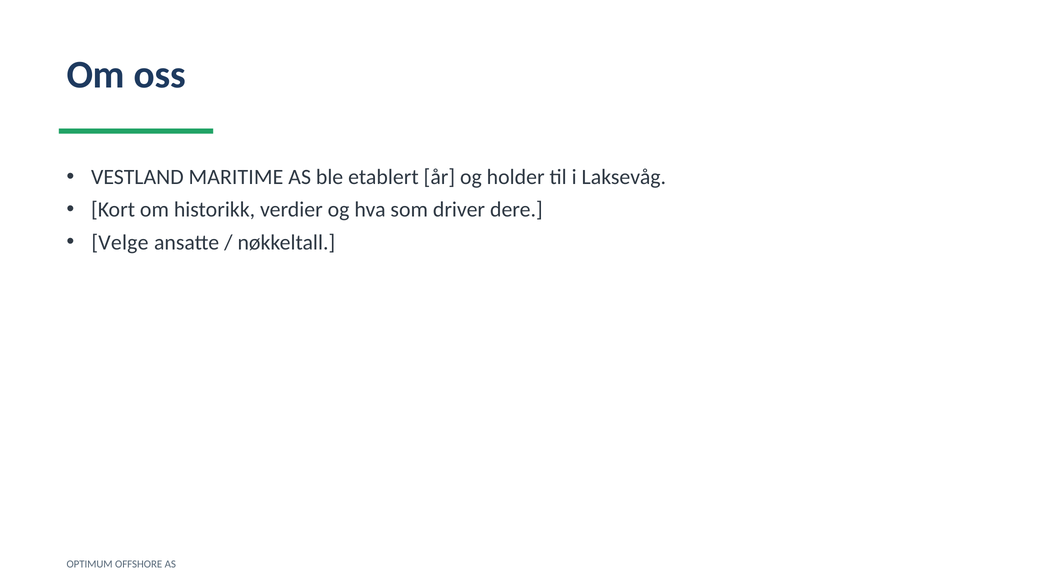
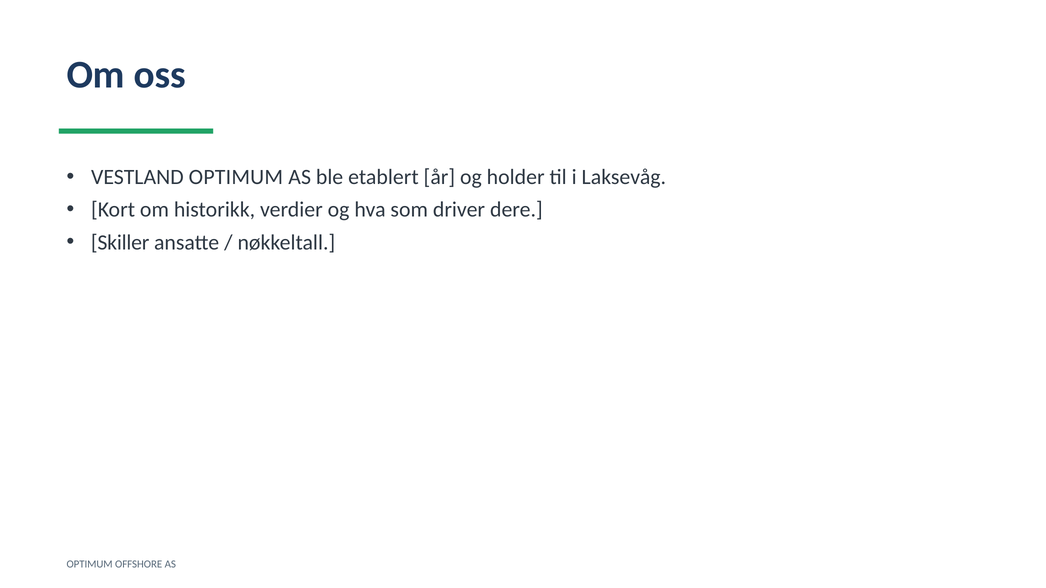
VESTLAND MARITIME: MARITIME -> OPTIMUM (236, 177)
Velge: Velge -> Skiller (120, 243)
